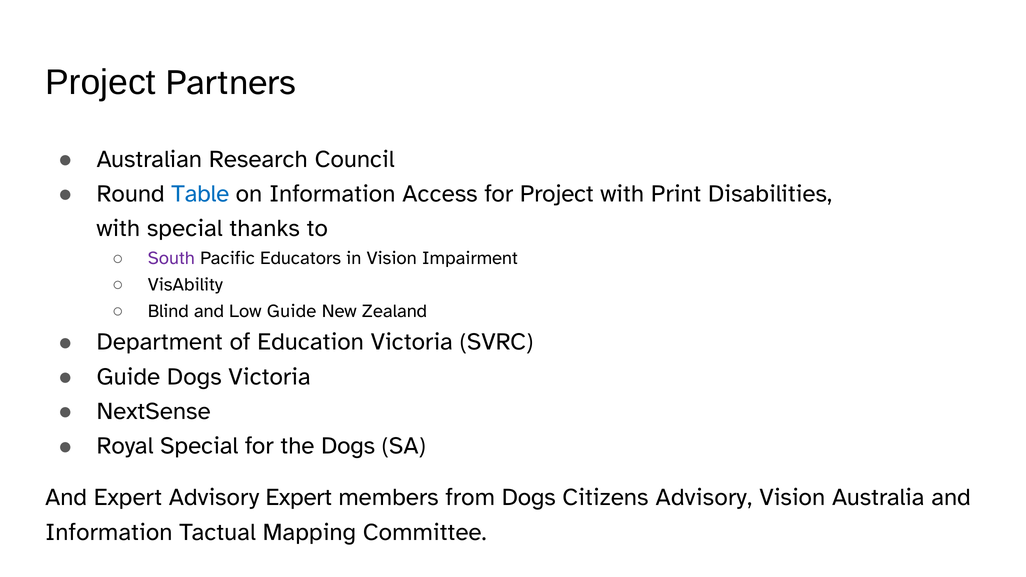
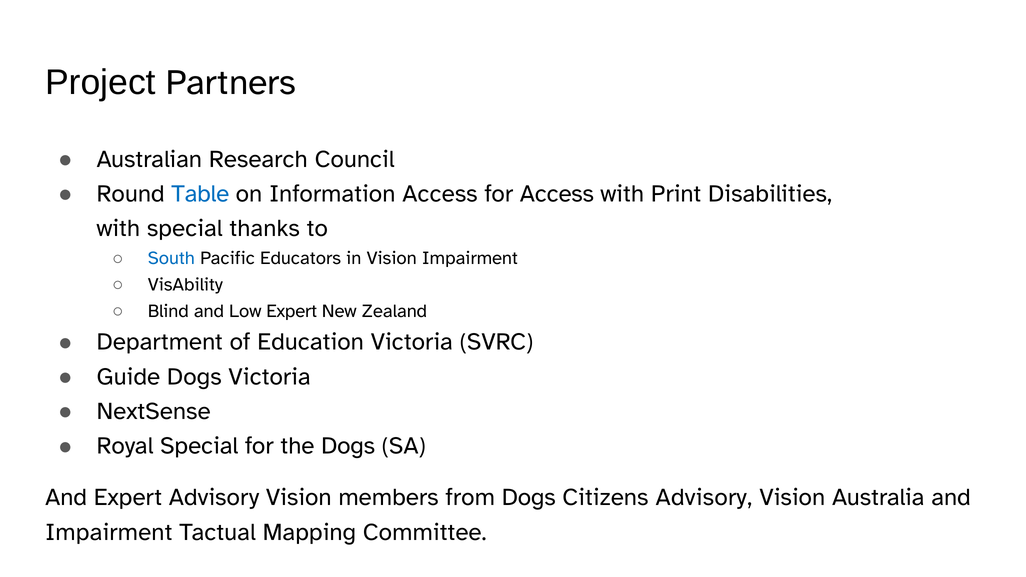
for Project: Project -> Access (557, 194)
South colour: purple -> blue (171, 258)
Low Guide: Guide -> Expert (292, 311)
Expert Advisory Expert: Expert -> Vision (299, 498)
Information: Information -> Impairment (109, 532)
